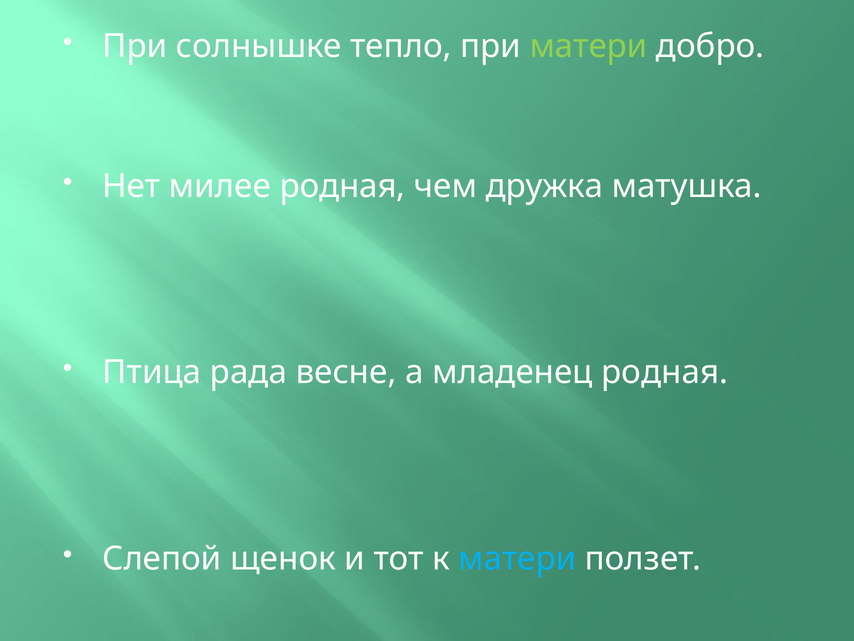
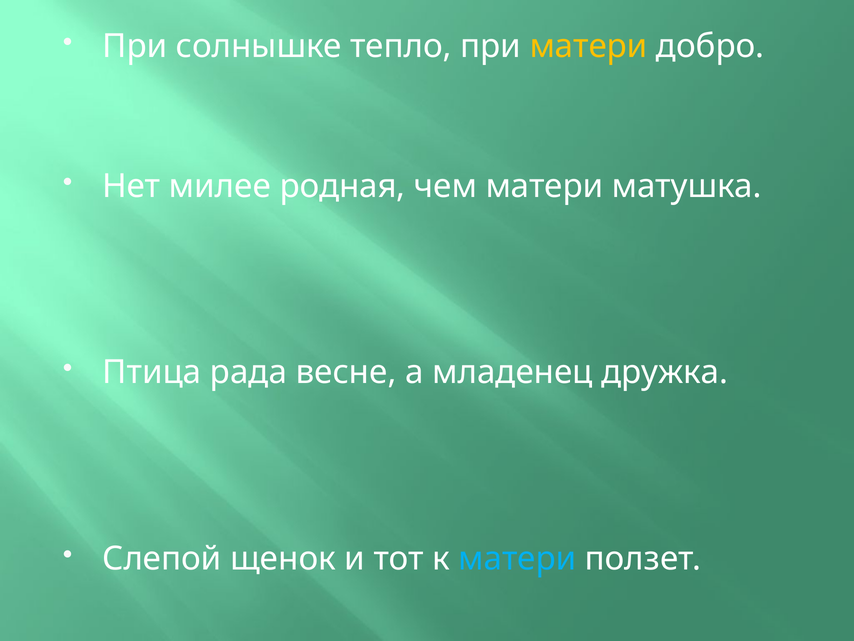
матери colour: light green -> yellow (589, 46)
чем дружка: дружка -> матери (544, 186)
младенец родная: родная -> дружка (665, 372)
